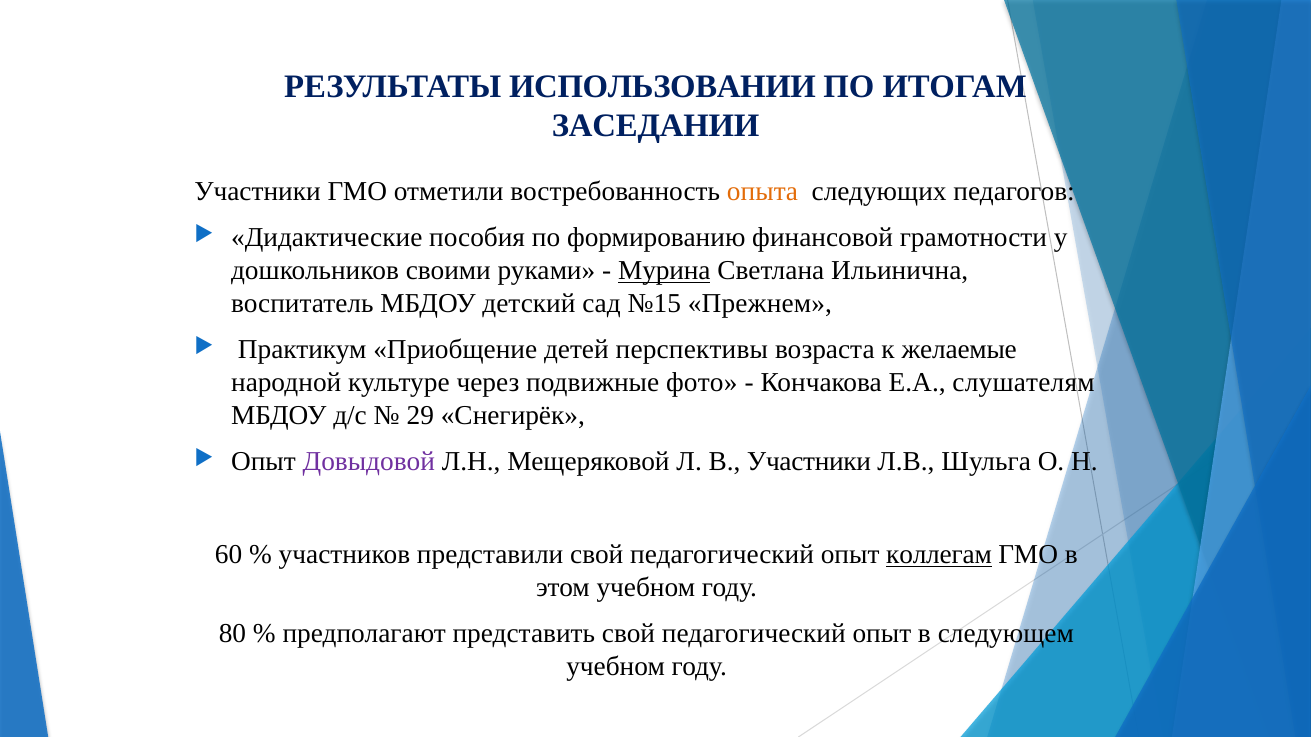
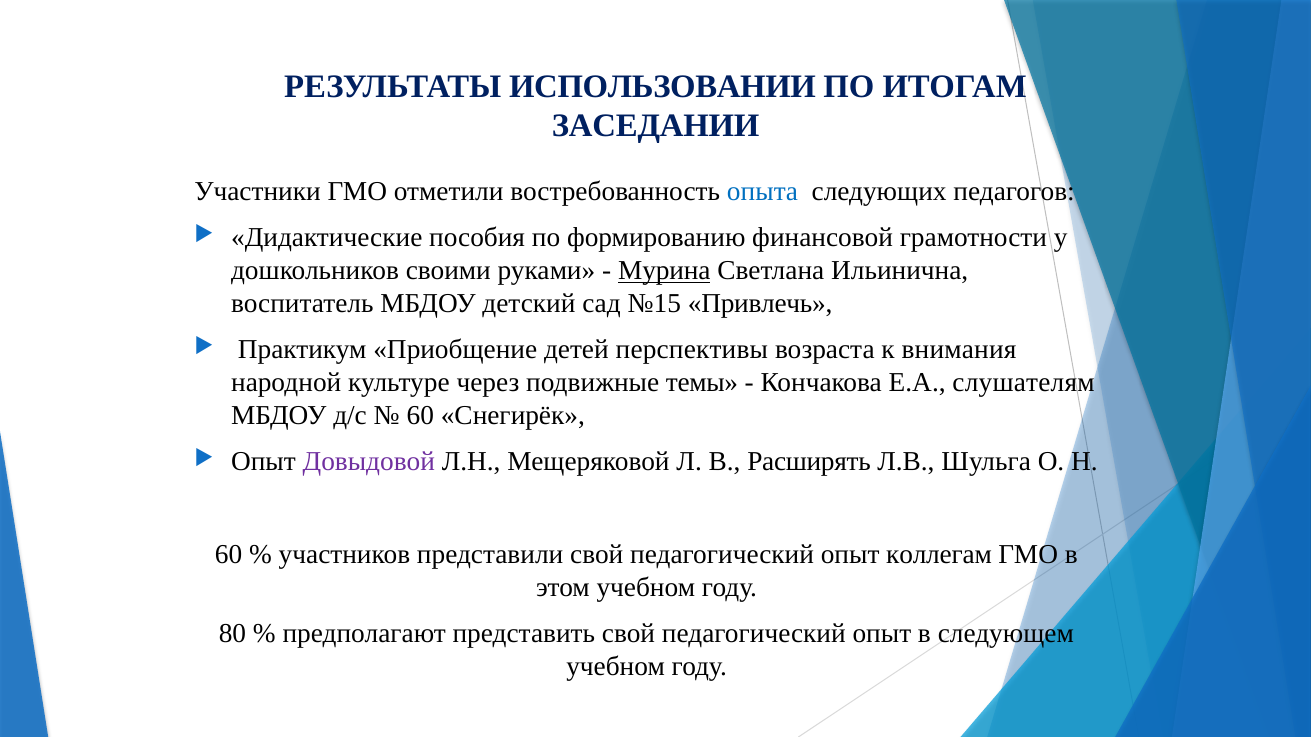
опыта colour: orange -> blue (762, 192)
Прежнем: Прежнем -> Привлечь (760, 304)
желаемые: желаемые -> внимания (959, 350)
фото: фото -> темы (702, 383)
29: 29 -> 60 (420, 416)
В Участники: Участники -> Расширять (809, 462)
коллегам underline: present -> none (939, 555)
